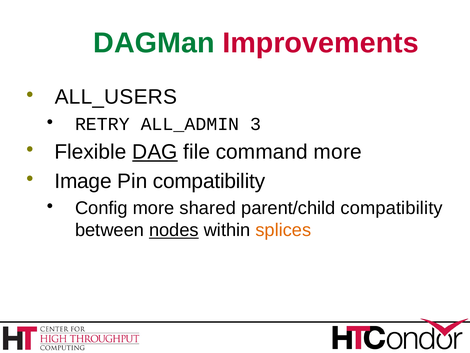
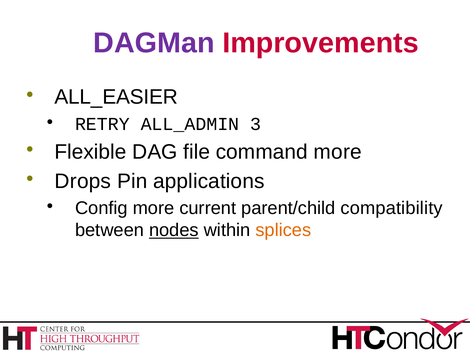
DAGMan colour: green -> purple (154, 43)
ALL_USERS: ALL_USERS -> ALL_EASIER (116, 97)
DAG underline: present -> none (155, 152)
Image: Image -> Drops (83, 181)
Pin compatibility: compatibility -> applications (209, 181)
shared: shared -> current (208, 208)
